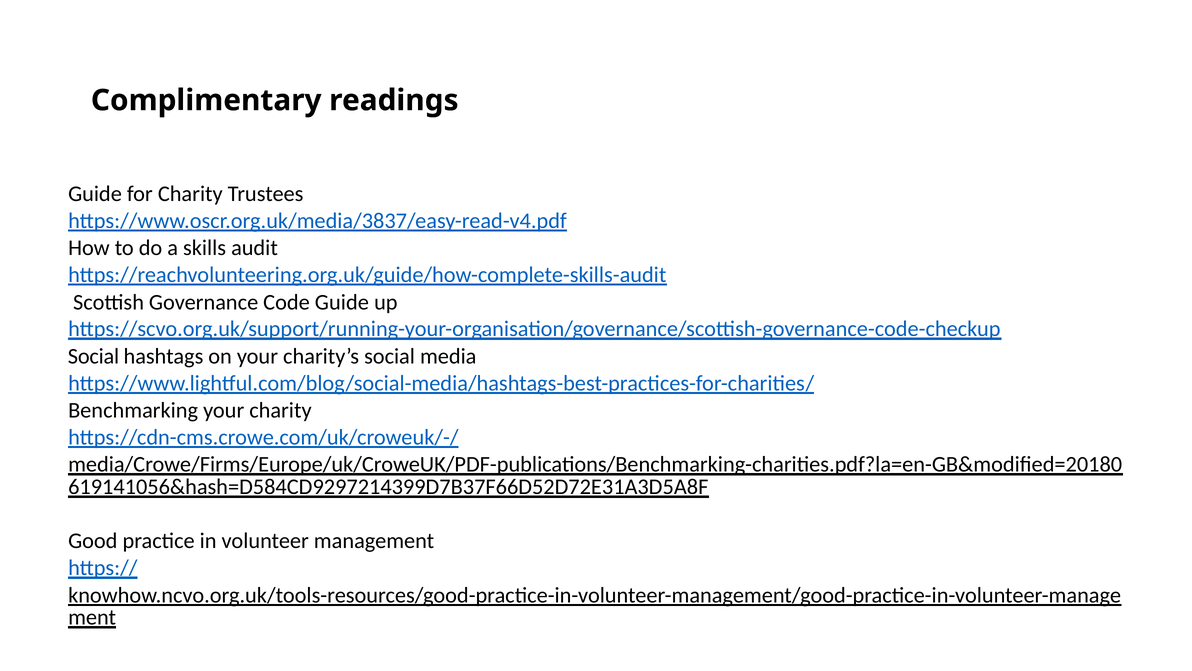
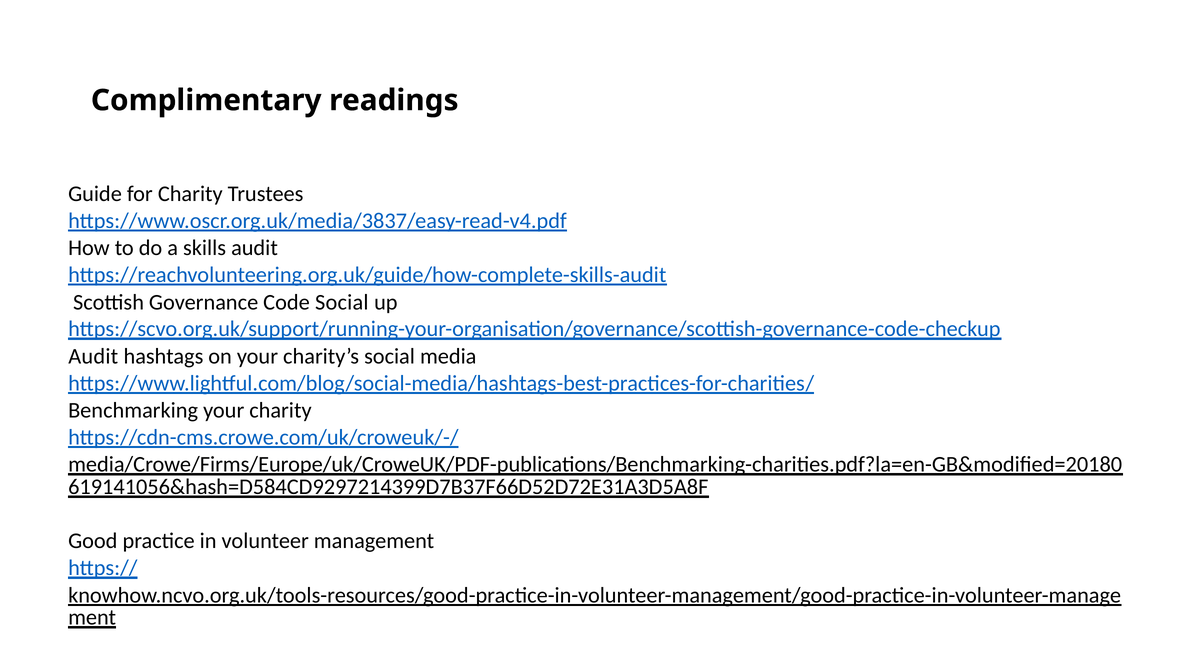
Code Guide: Guide -> Social (342, 302)
Social: Social -> Audit (93, 356)
